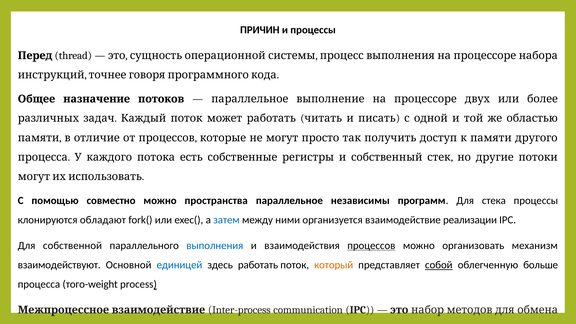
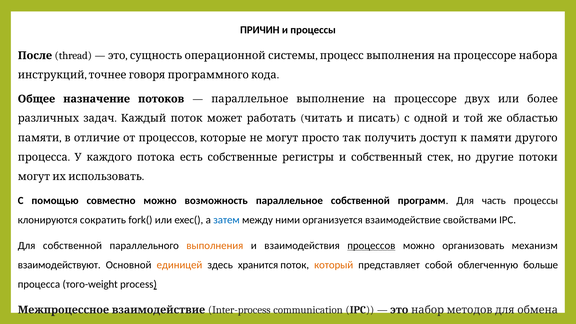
Перед: Перед -> После (35, 56)
пространства: пространства -> возможность (216, 201)
параллельное независимы: независимы -> собственной (360, 201)
стека: стека -> часть (494, 201)
обладают: обладают -> сократить (103, 220)
реализации: реализации -> свойствами (470, 220)
выполнения colour: blue -> orange (215, 246)
единицей colour: blue -> orange (179, 265)
здесь работать: работать -> хранится (258, 265)
собой underline: present -> none (439, 265)
